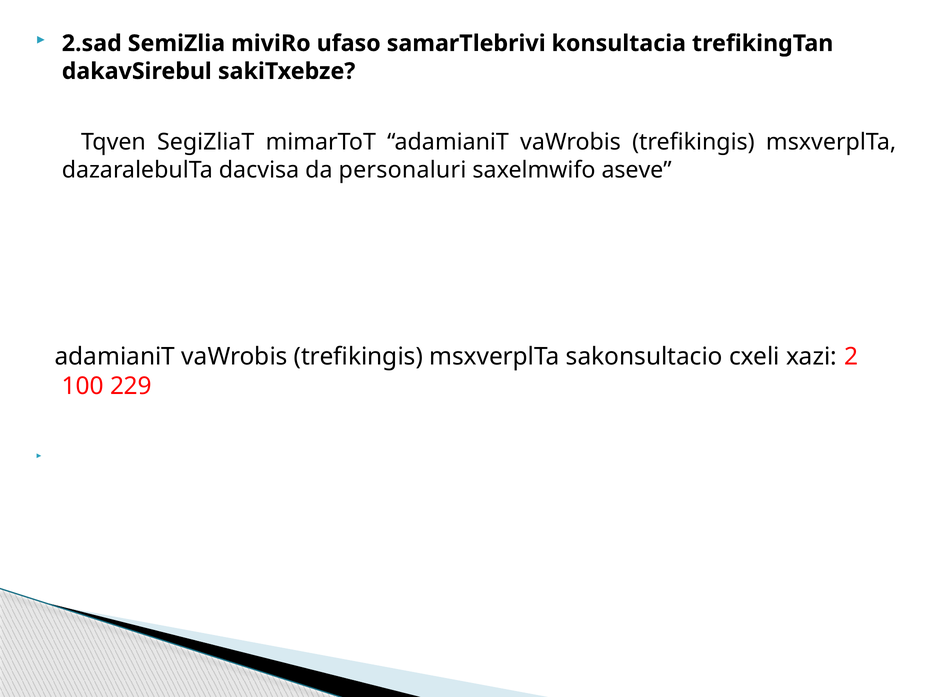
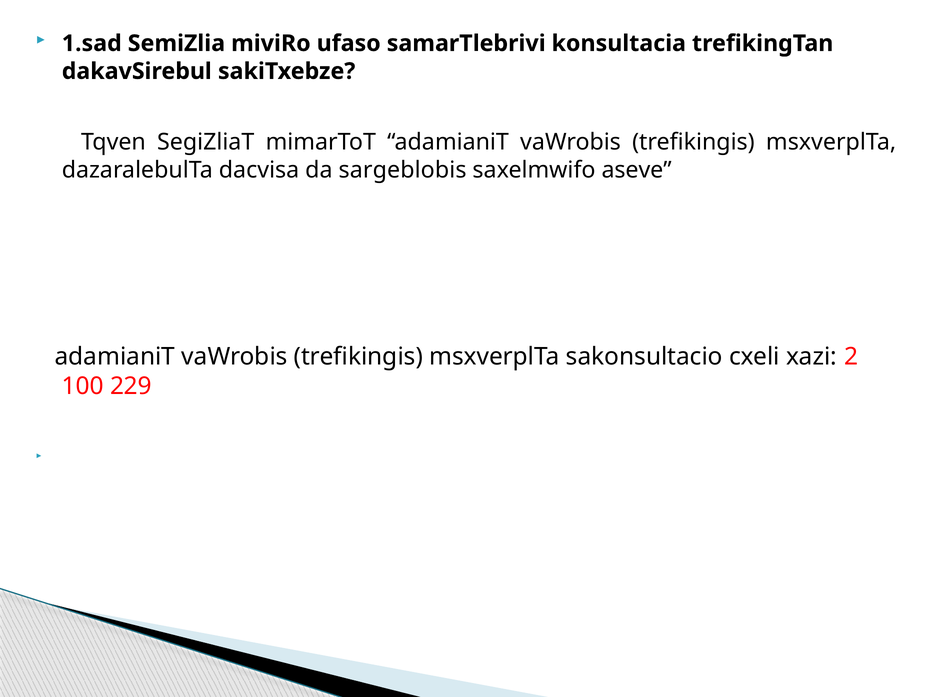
2.sad: 2.sad -> 1.sad (92, 43)
personaluri: personaluri -> sargeblobis (403, 170)
